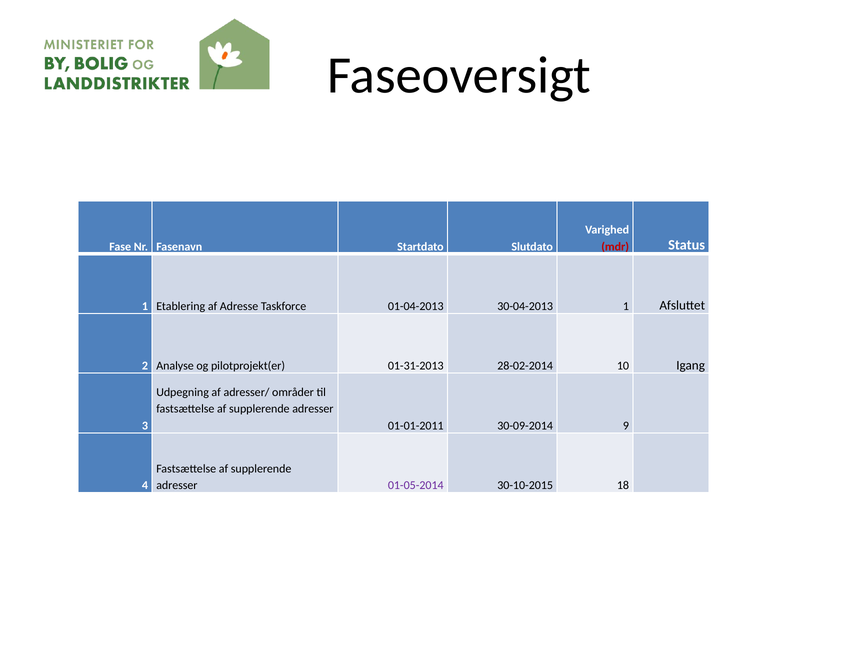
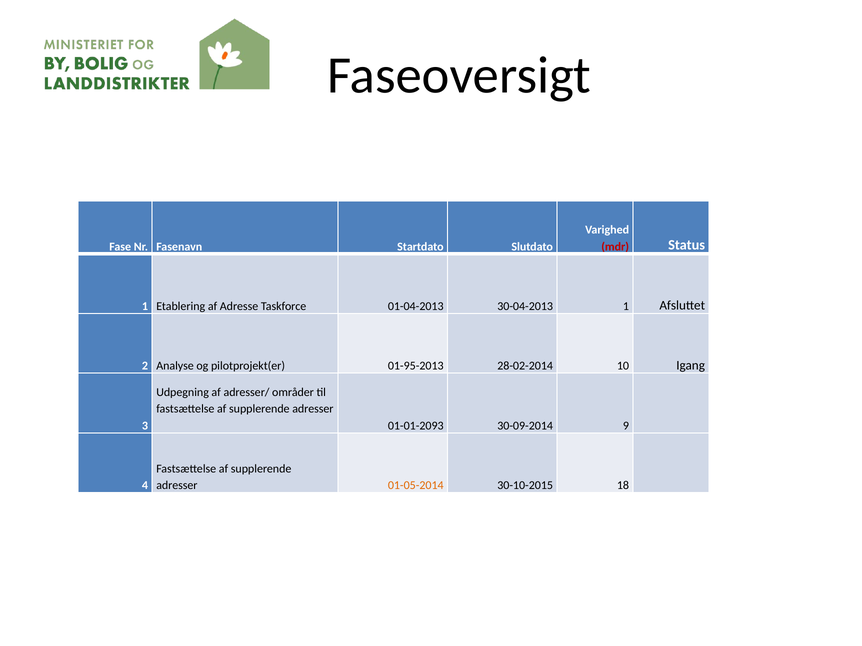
01-31-2013: 01-31-2013 -> 01-95-2013 (416, 366)
01-01-2011: 01-01-2011 -> 01-01-2093 (416, 426)
01-05-2014 colour: purple -> orange (416, 486)
